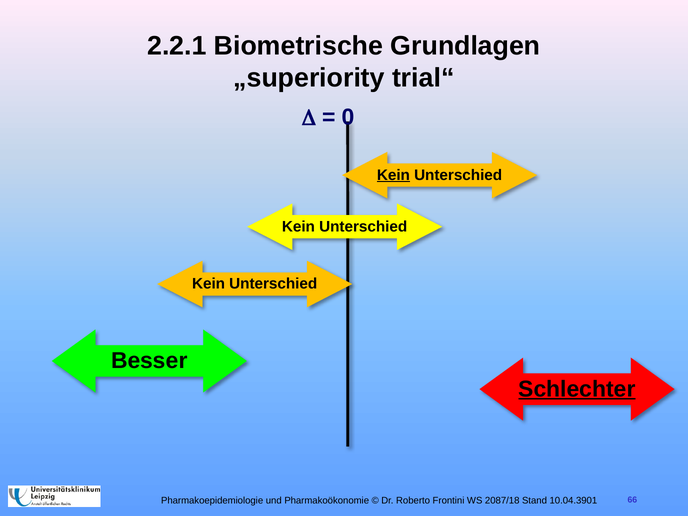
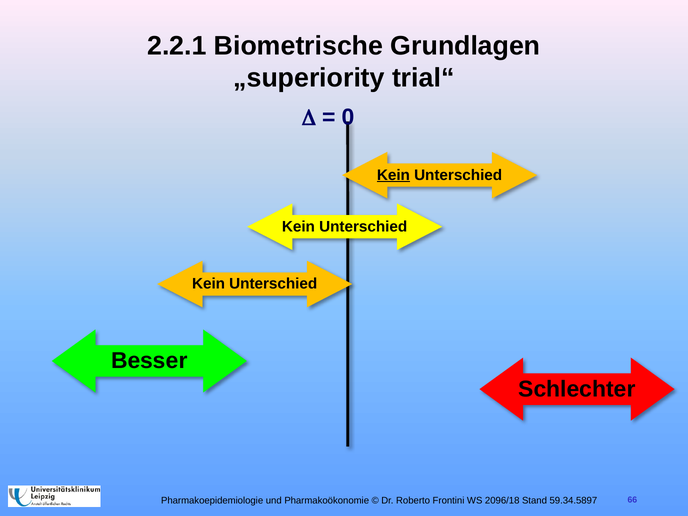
Schlechter underline: present -> none (577, 389)
2087/18: 2087/18 -> 2096/18 (502, 501)
10.04.3901: 10.04.3901 -> 59.34.5897 (573, 501)
